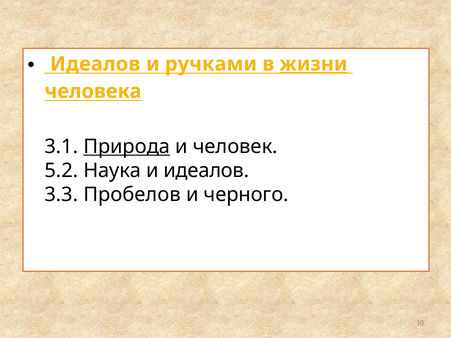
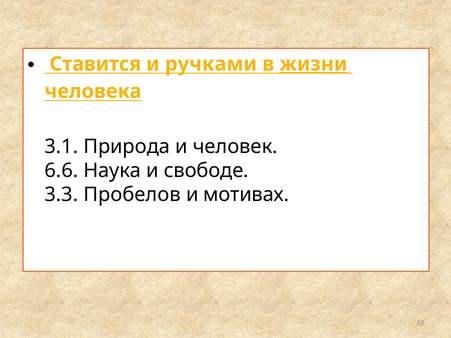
Идеалов: Идеалов -> Ставится (95, 64)
Природа underline: present -> none (127, 147)
5.2: 5.2 -> 6.6 (61, 171)
и идеалов: идеалов -> свободе (206, 171)
черного: черного -> мотивах (246, 195)
